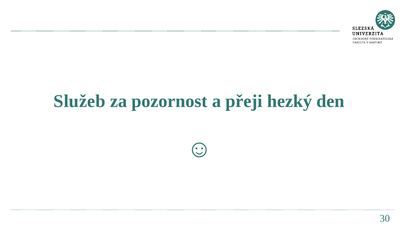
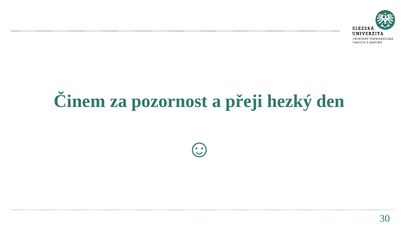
Služeb: Služeb -> Činem (80, 101)
